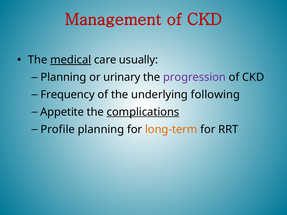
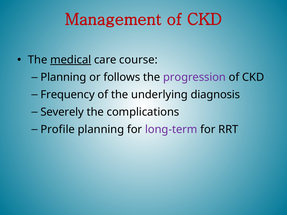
usually: usually -> course (138, 60)
urinary: urinary -> follows (122, 77)
following: following -> diagnosis (215, 95)
Appetite: Appetite -> Severely (62, 112)
complications underline: present -> none (143, 112)
long-term colour: orange -> purple (171, 129)
